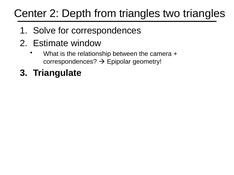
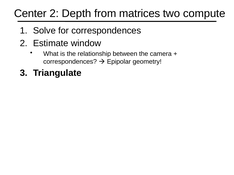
from triangles: triangles -> matrices (140, 13)
two triangles: triangles -> compute (204, 13)
